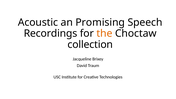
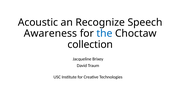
Promising: Promising -> Recognize (100, 22)
Recordings: Recordings -> Awareness (50, 33)
the colour: orange -> blue (104, 33)
